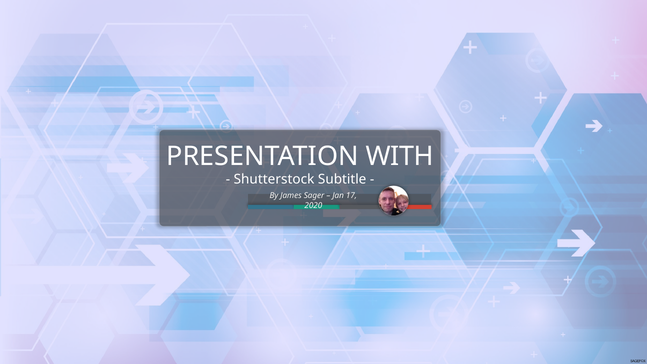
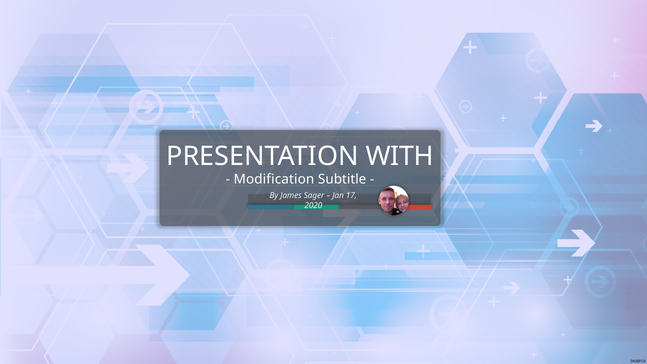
Shutterstock: Shutterstock -> Modification (274, 179)
